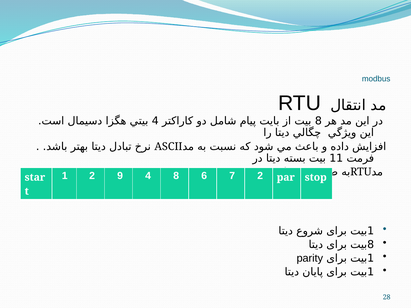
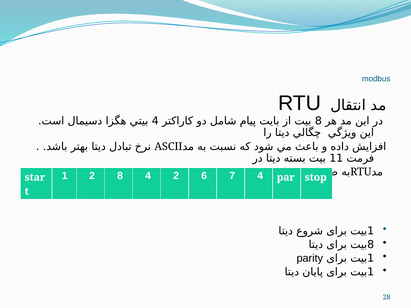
2 9: 9 -> 8 (120, 176)
4 8: 8 -> 2 (176, 176)
7 2: 2 -> 4 (260, 176)
